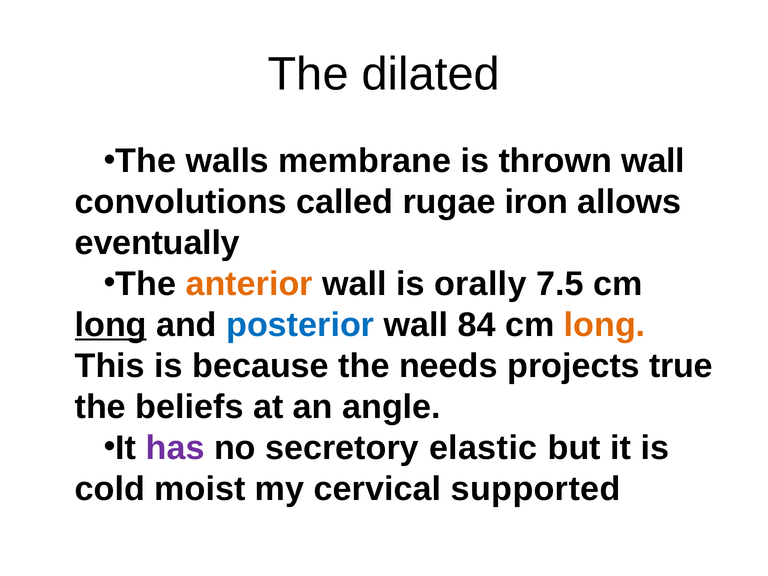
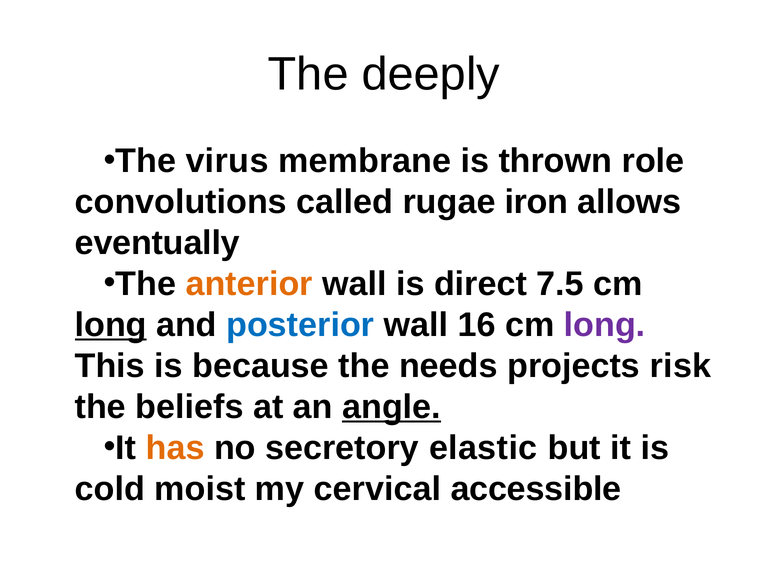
dilated: dilated -> deeply (431, 74)
walls: walls -> virus (227, 161)
thrown wall: wall -> role (653, 161)
orally: orally -> direct (480, 284)
84: 84 -> 16 (477, 325)
long colour: orange -> purple (605, 325)
true: true -> risk (681, 366)
angle underline: none -> present (391, 407)
has colour: purple -> orange (175, 448)
supported: supported -> accessible (536, 489)
